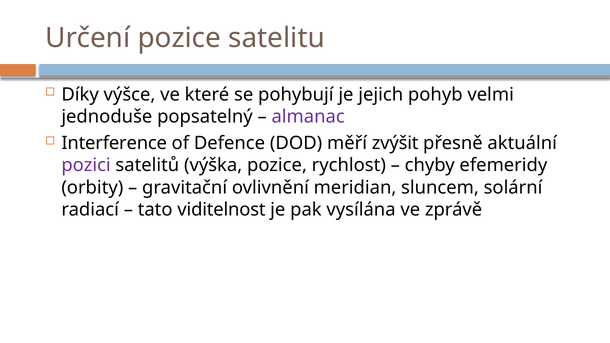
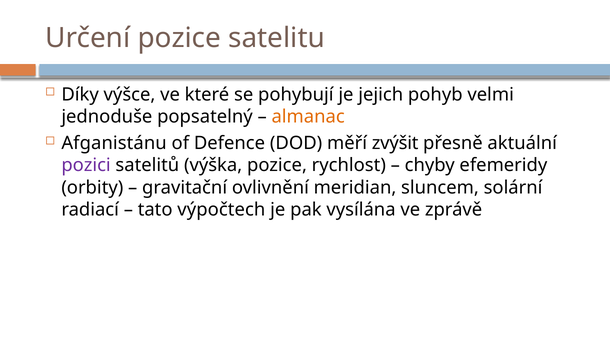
almanac colour: purple -> orange (308, 117)
Interference: Interference -> Afganistánu (114, 143)
viditelnost: viditelnost -> výpočtech (221, 210)
